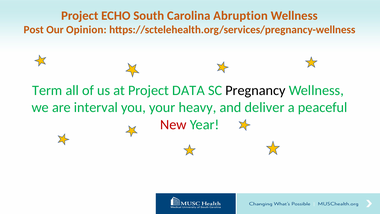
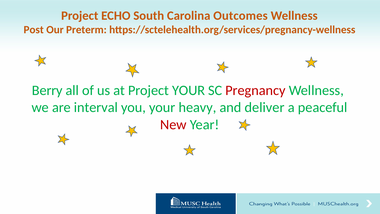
Abruption: Abruption -> Outcomes (240, 16)
Opinion: Opinion -> Preterm (86, 30)
Term: Term -> Berry (47, 90)
Project DATA: DATA -> YOUR (189, 90)
Pregnancy colour: black -> red (255, 90)
